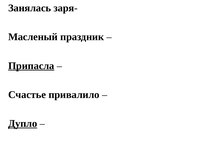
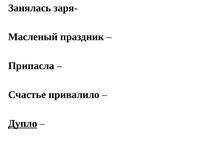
Припасла underline: present -> none (31, 66)
